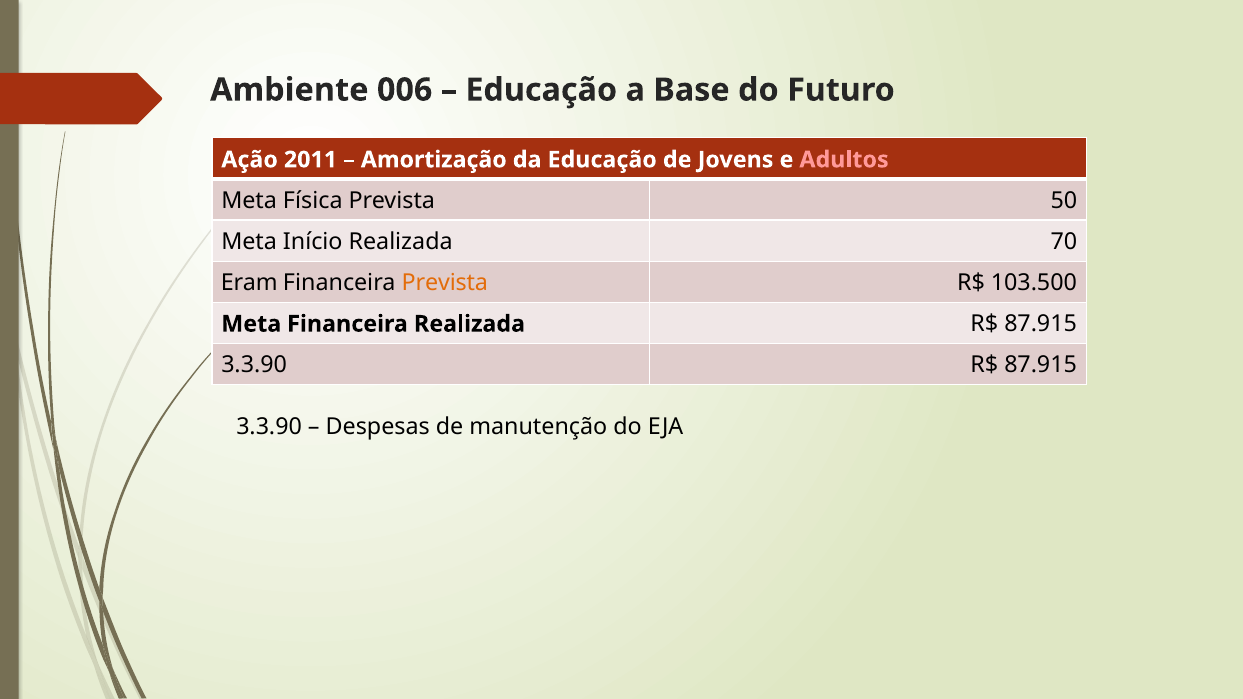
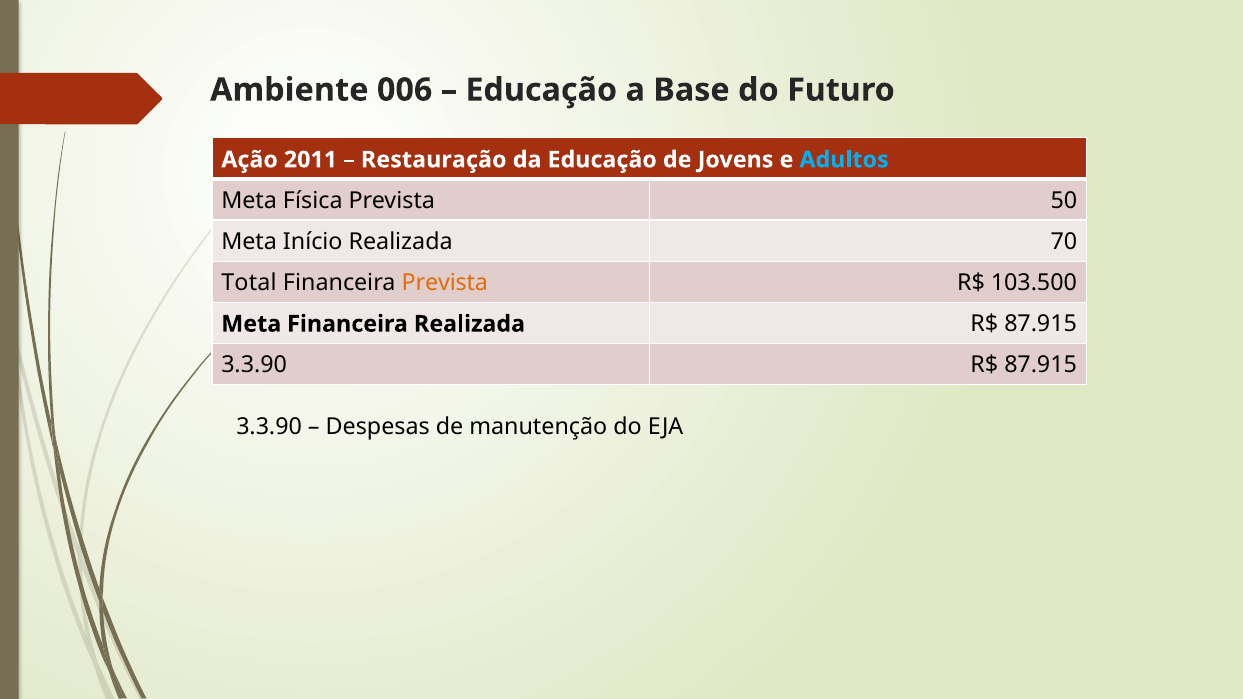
Amortização: Amortização -> Restauração (434, 160)
Adultos colour: pink -> light blue (844, 160)
Eram: Eram -> Total (249, 283)
